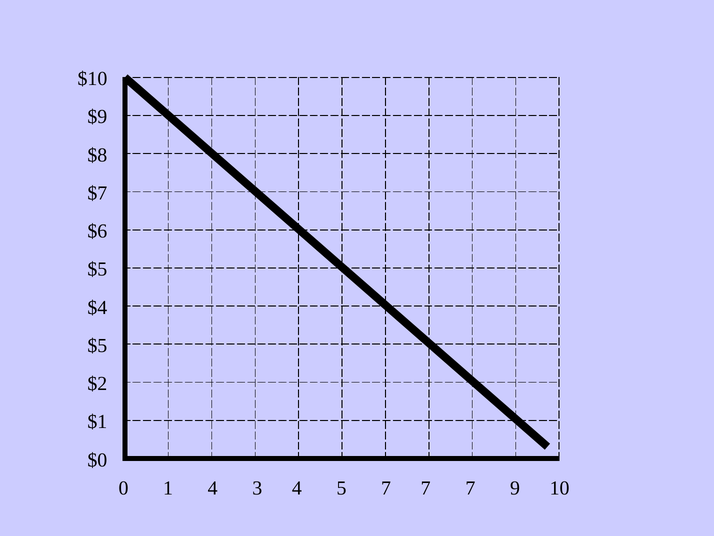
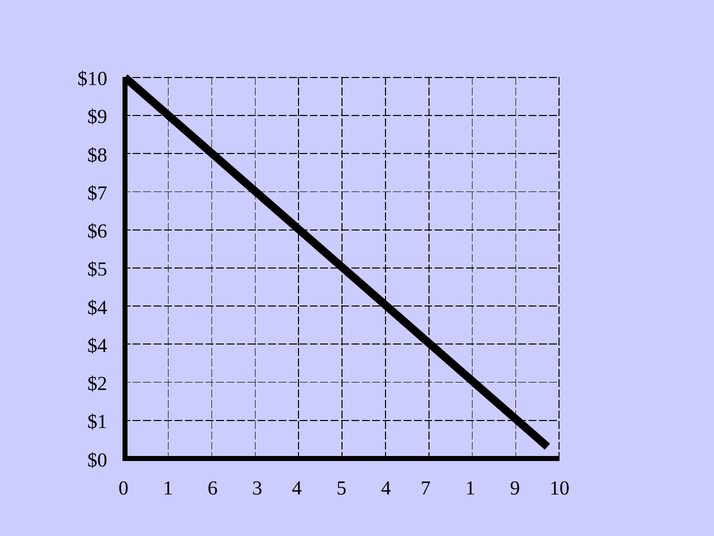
$5: $5 -> $4 (97, 345)
1 4: 4 -> 6 (213, 488)
5 7: 7 -> 4 (386, 488)
7: 7 -> 1 (470, 488)
